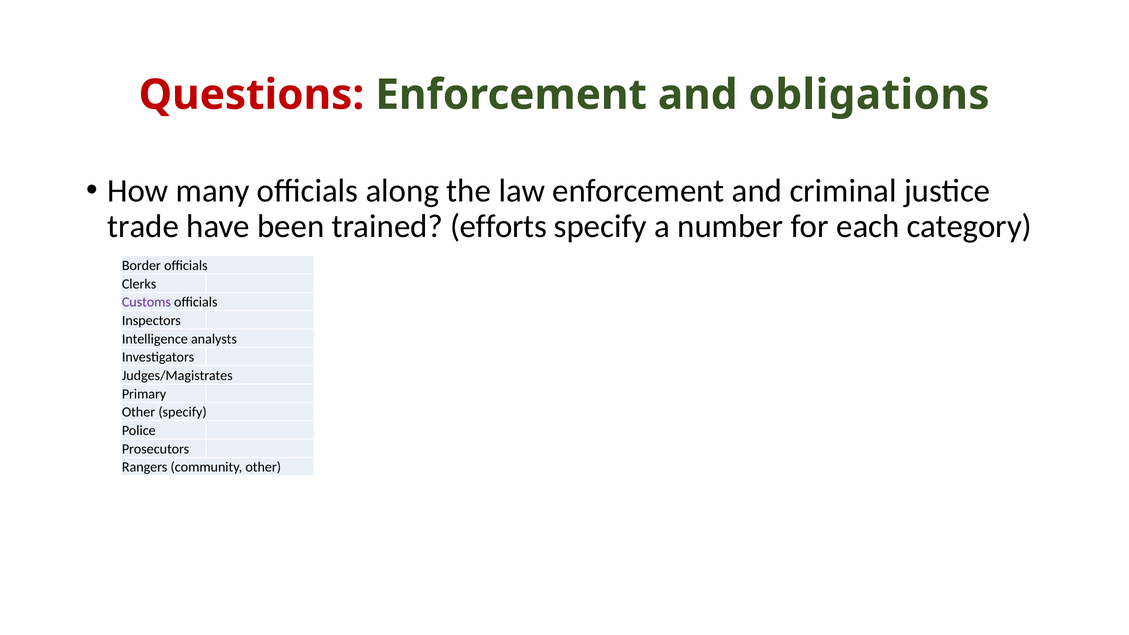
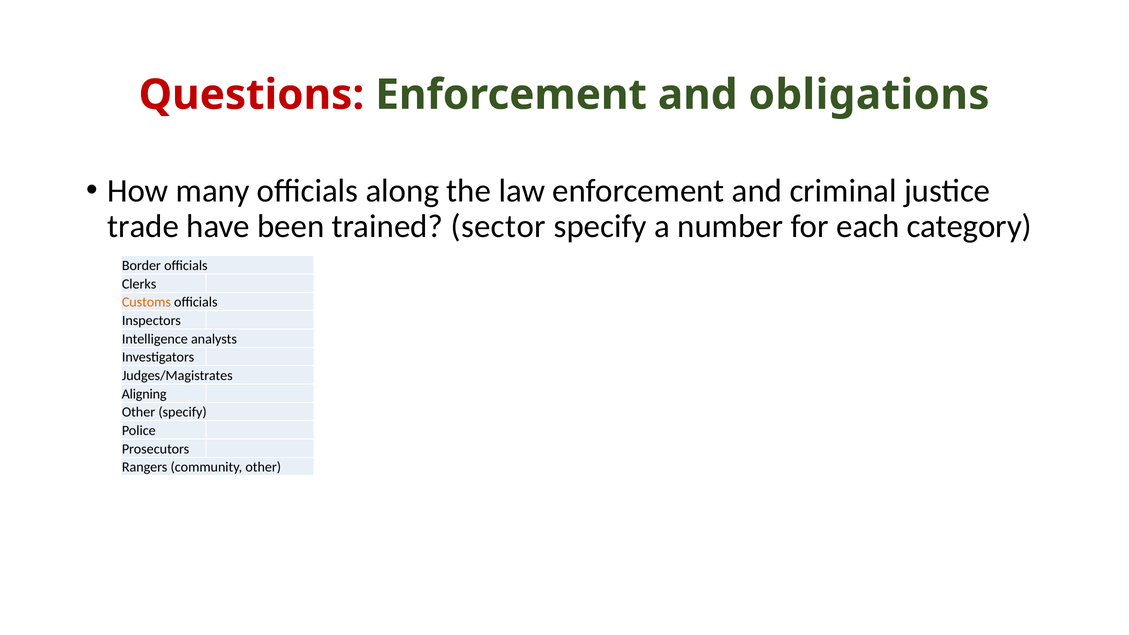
efforts: efforts -> sector (498, 226)
Customs colour: purple -> orange (146, 302)
Primary: Primary -> Aligning (144, 394)
